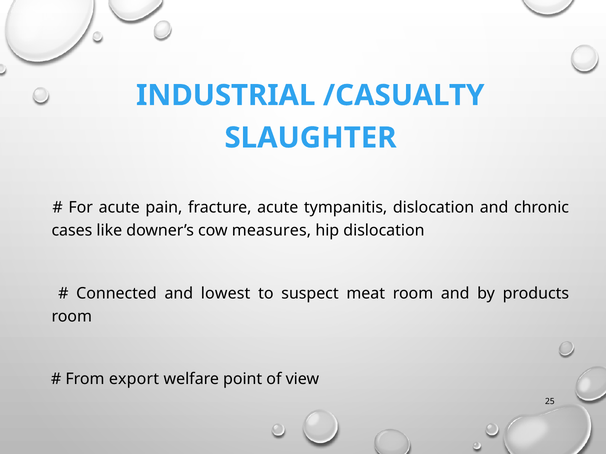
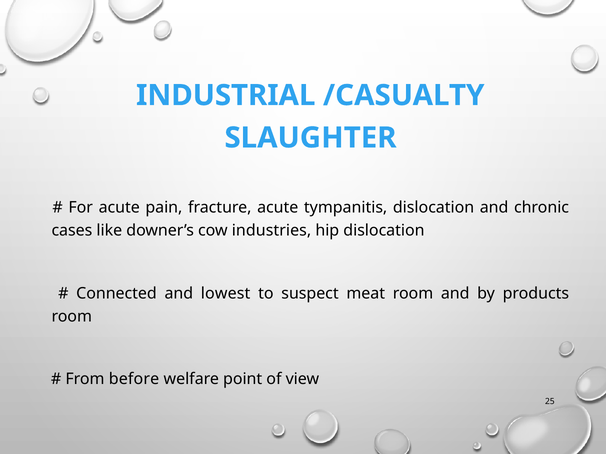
measures: measures -> industries (272, 231)
export: export -> before (134, 380)
